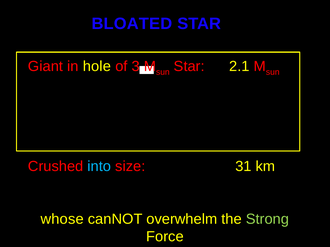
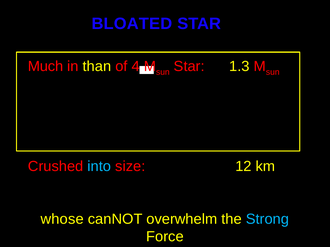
Giant: Giant -> Much (46, 66)
hole: hole -> than (97, 66)
3: 3 -> 4 (136, 66)
2.1: 2.1 -> 1.3 (239, 66)
31: 31 -> 12 (243, 167)
Strong colour: light green -> light blue (267, 219)
